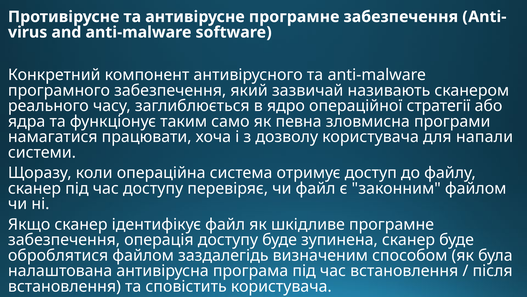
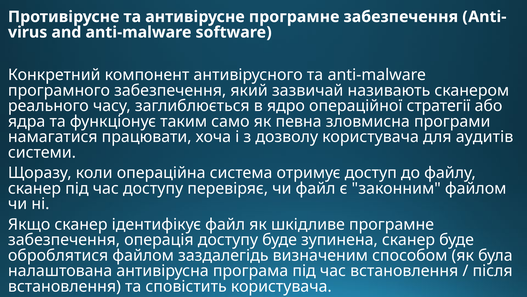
напали: напали -> аудитів (485, 137)
